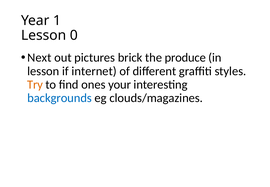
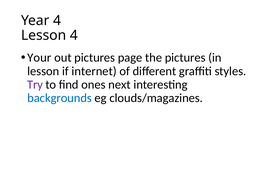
Year 1: 1 -> 4 (57, 20)
Lesson 0: 0 -> 4 (74, 35)
Next: Next -> Your (39, 58)
brick: brick -> page (130, 58)
the produce: produce -> pictures (185, 58)
Try colour: orange -> purple (35, 85)
your: your -> next (120, 85)
